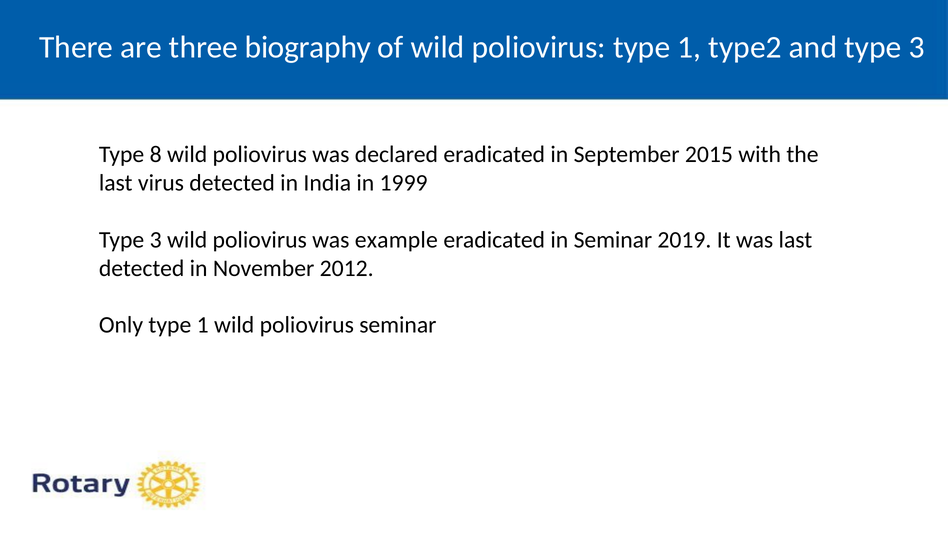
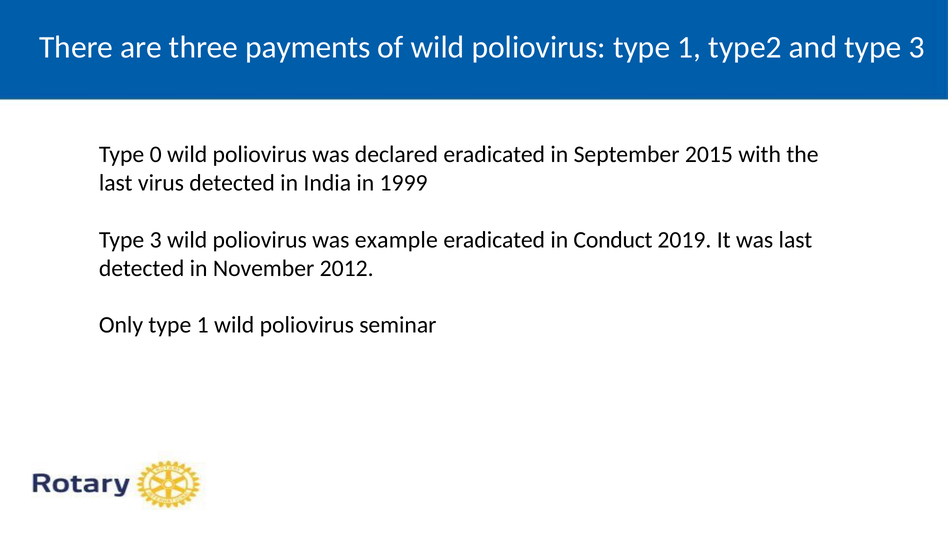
biography: biography -> payments (308, 47)
8: 8 -> 0 (156, 155)
in Seminar: Seminar -> Conduct (613, 240)
